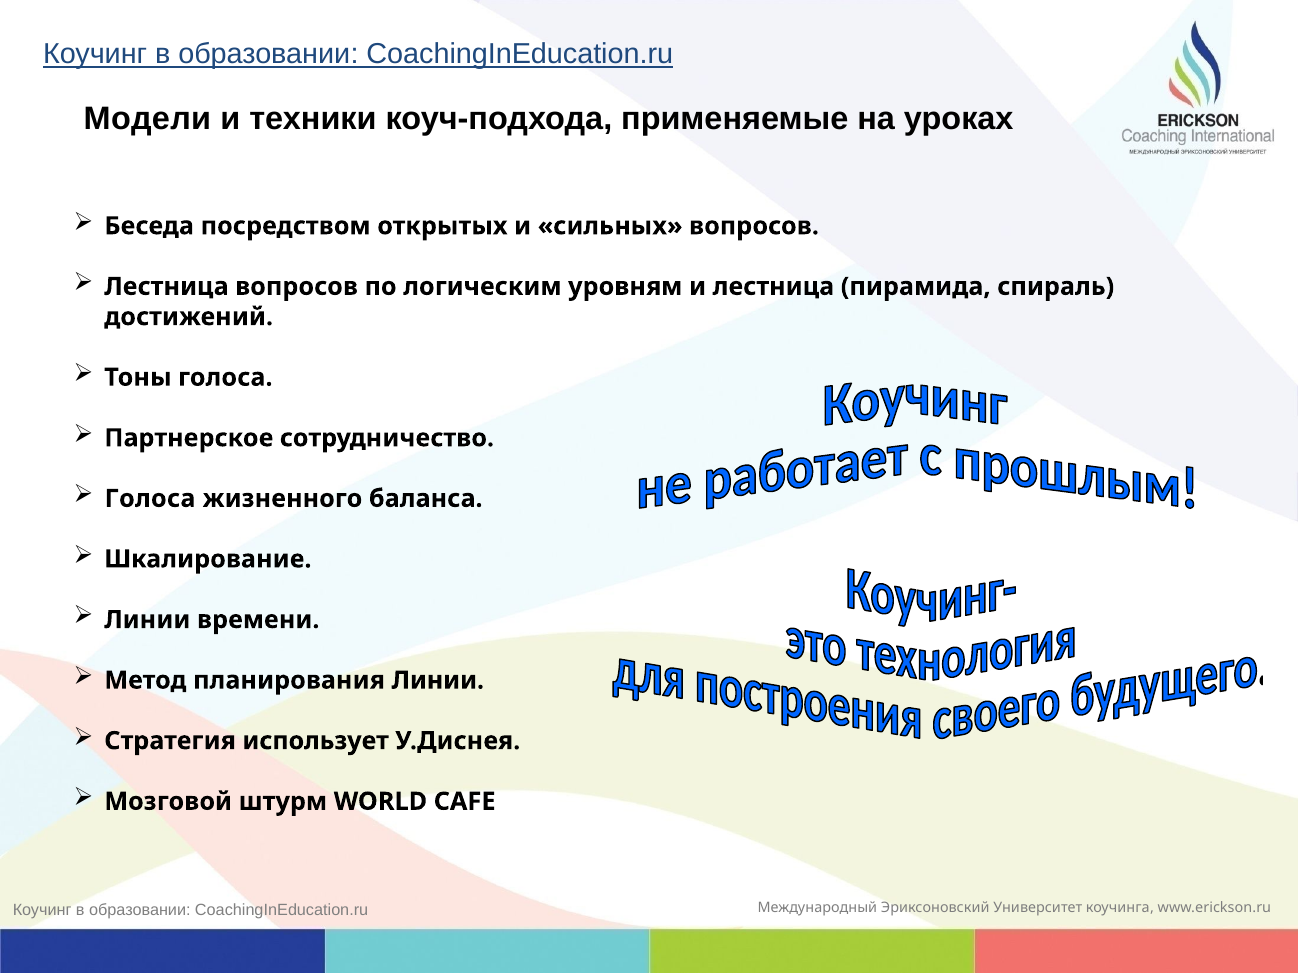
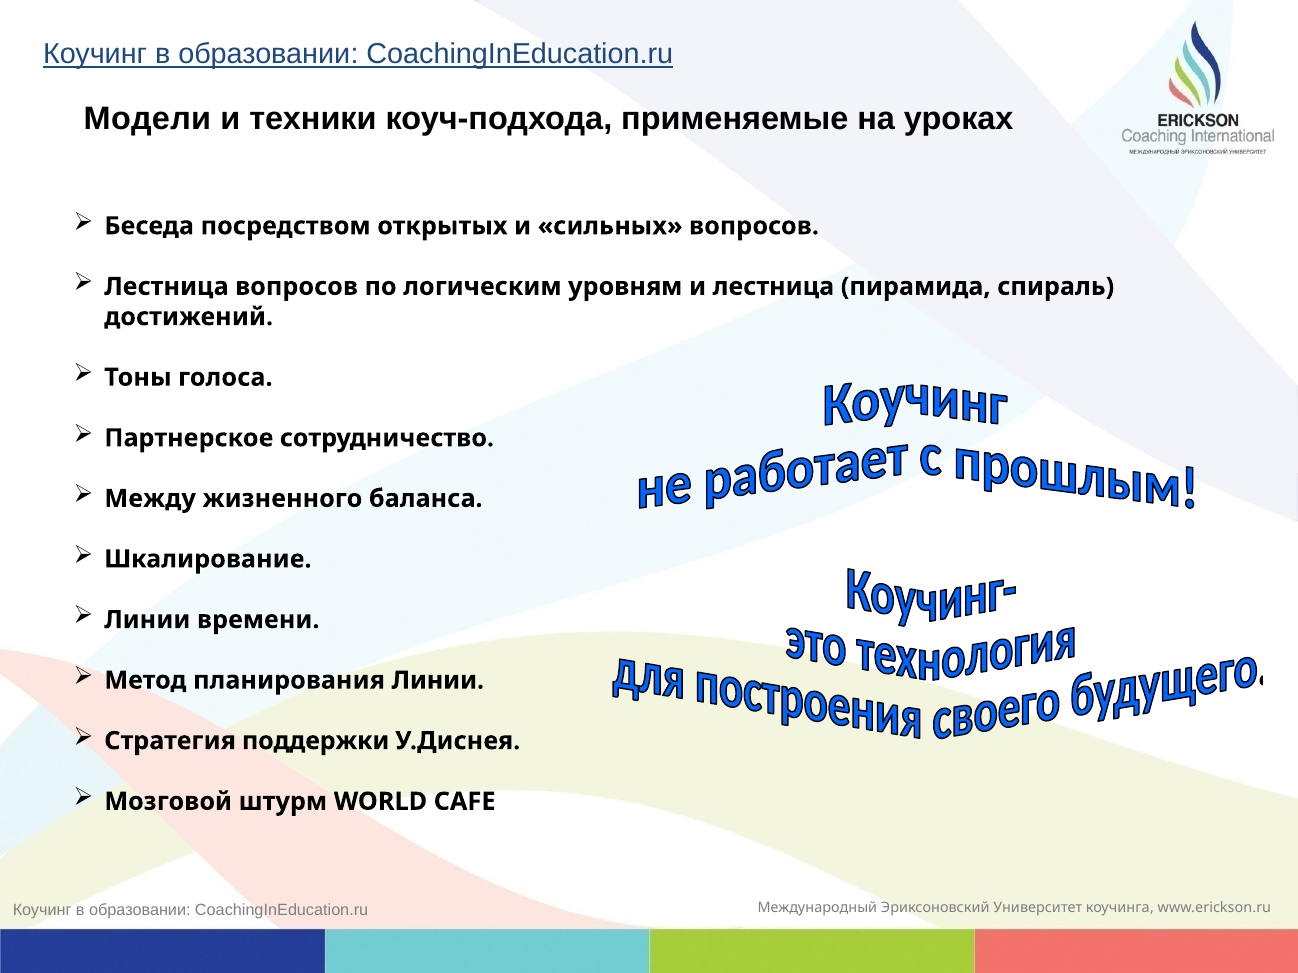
Голоса: Голоса -> Между (150, 499)
использует: использует -> поддержки (316, 741)
